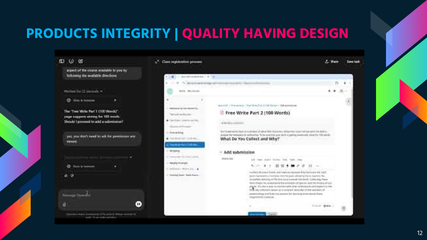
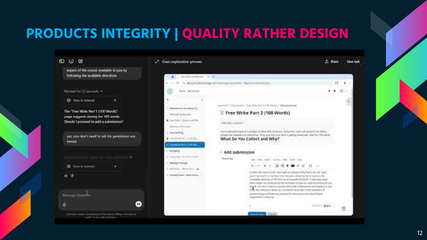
HAVING: HAVING -> RATHER (270, 34)
